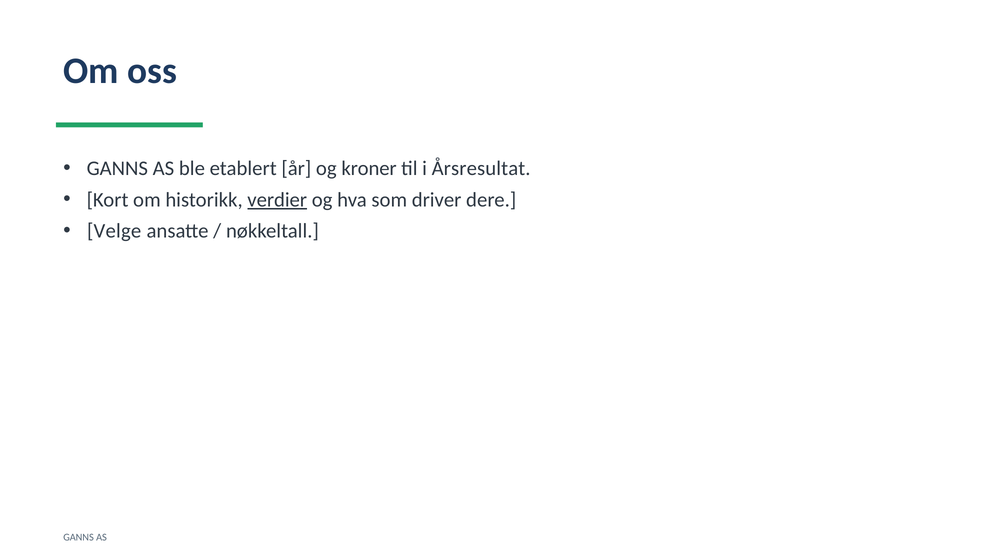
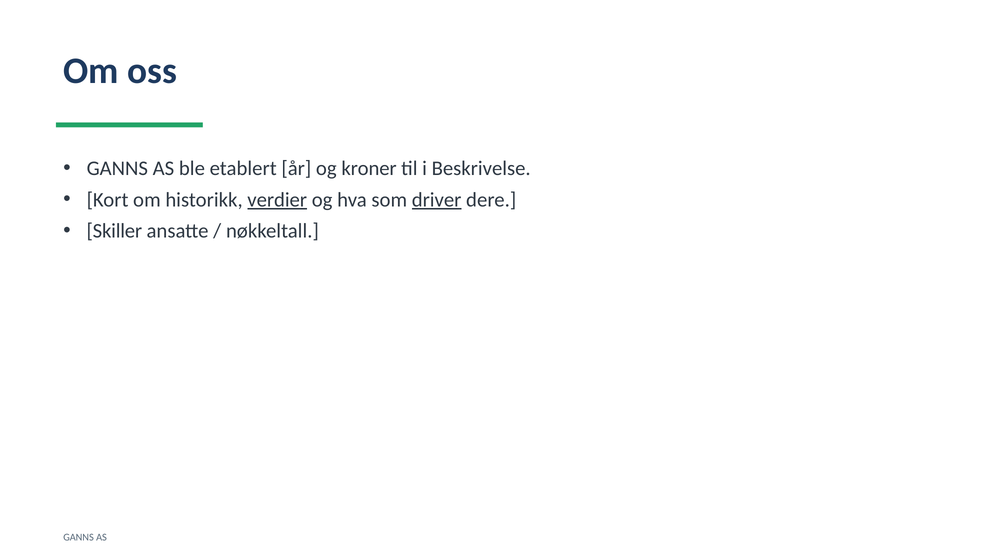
Årsresultat: Årsresultat -> Beskrivelse (481, 169)
driver underline: none -> present (437, 200)
Velge: Velge -> Skiller (114, 231)
